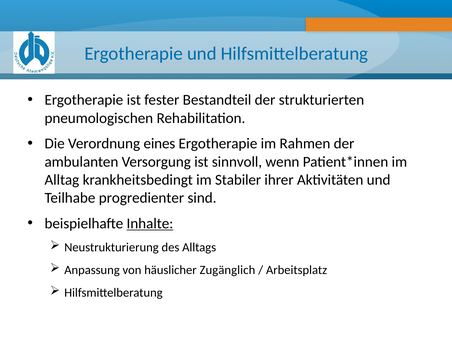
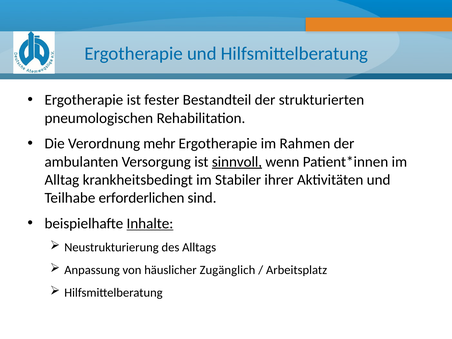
eines: eines -> mehr (159, 144)
sinnvoll underline: none -> present (237, 162)
progredienter: progredienter -> erforderlichen (142, 198)
